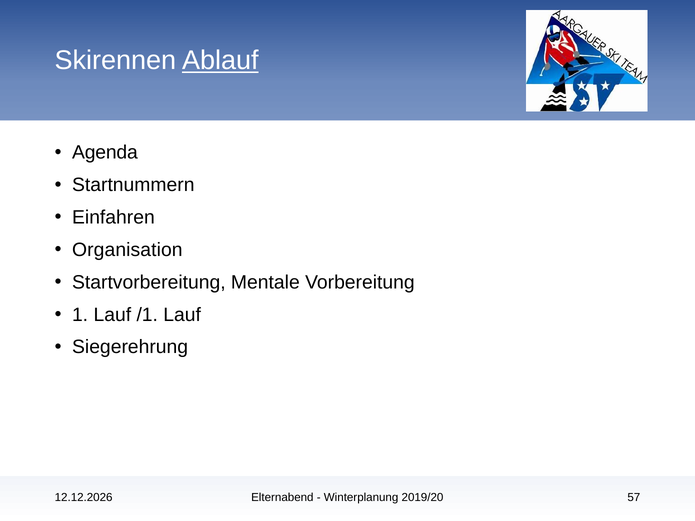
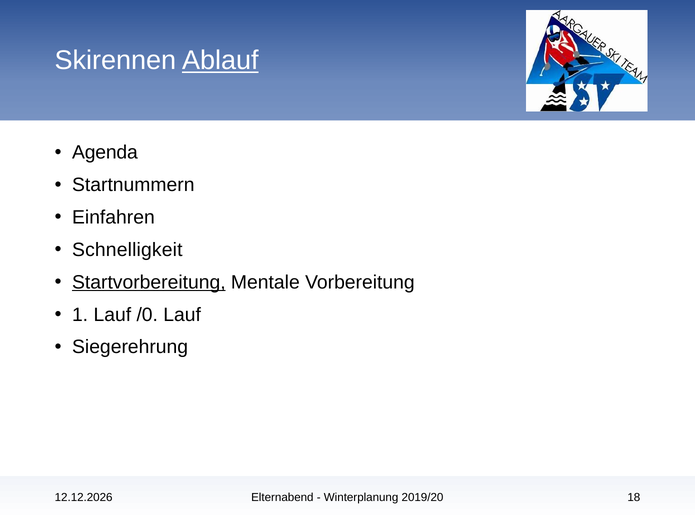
Organisation: Organisation -> Schnelligkeit (127, 250)
Startvorbereitung underline: none -> present (149, 282)
/1: /1 -> /0 (147, 315)
57: 57 -> 18 (634, 498)
